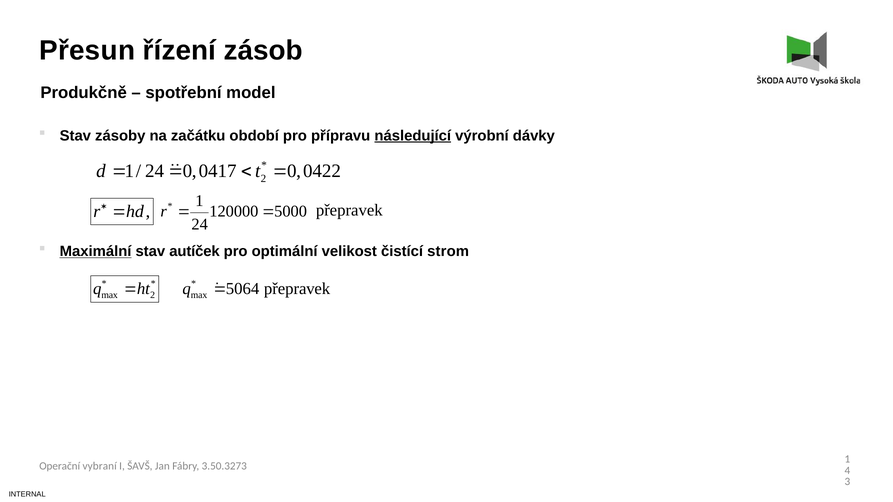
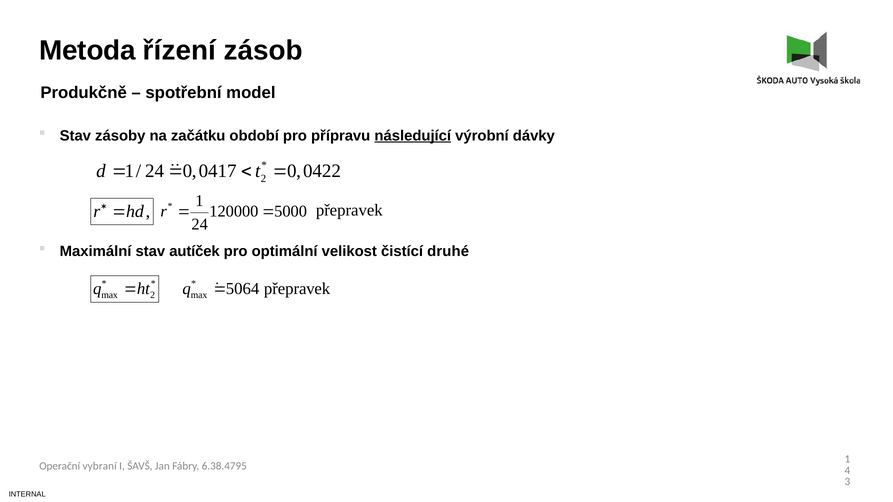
Přesun: Přesun -> Metoda (87, 51)
Maximální underline: present -> none (96, 251)
strom: strom -> druhé (448, 251)
3.50.3273: 3.50.3273 -> 6.38.4795 (224, 466)
